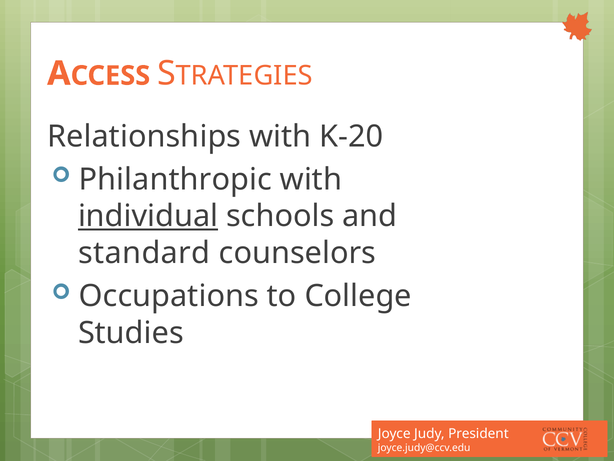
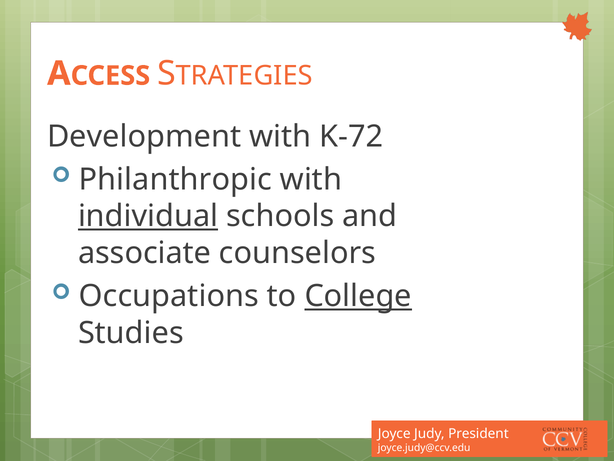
Relationships: Relationships -> Development (144, 136)
K-20: K-20 -> K-72 (351, 136)
standard: standard -> associate (145, 253)
College underline: none -> present (358, 296)
